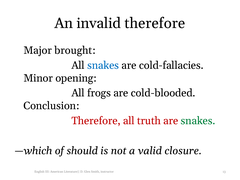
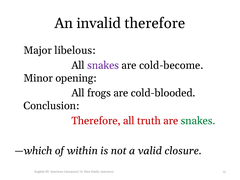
brought: brought -> libelous (75, 50)
snakes colour: blue -> purple (103, 65)
cold-fallacies: cold-fallacies -> cold-become (171, 65)
should: should -> within (82, 151)
